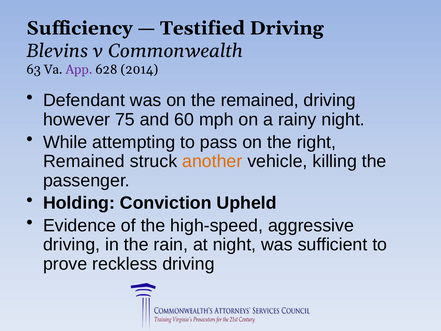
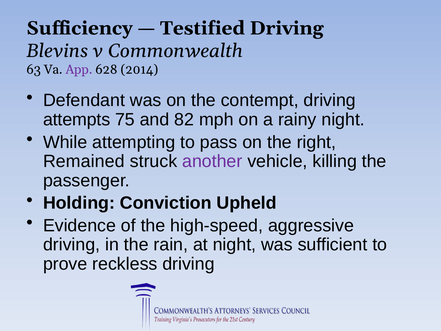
the remained: remained -> contempt (260, 100)
however: however -> attempts (77, 120)
60: 60 -> 82 (184, 120)
another colour: orange -> purple (212, 161)
